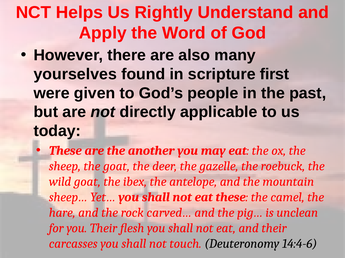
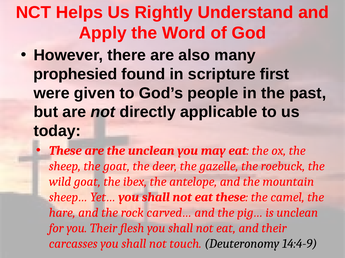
yourselves: yourselves -> prophesied (75, 74)
the another: another -> unclean (151, 151)
14:4-6: 14:4-6 -> 14:4-9 (300, 244)
